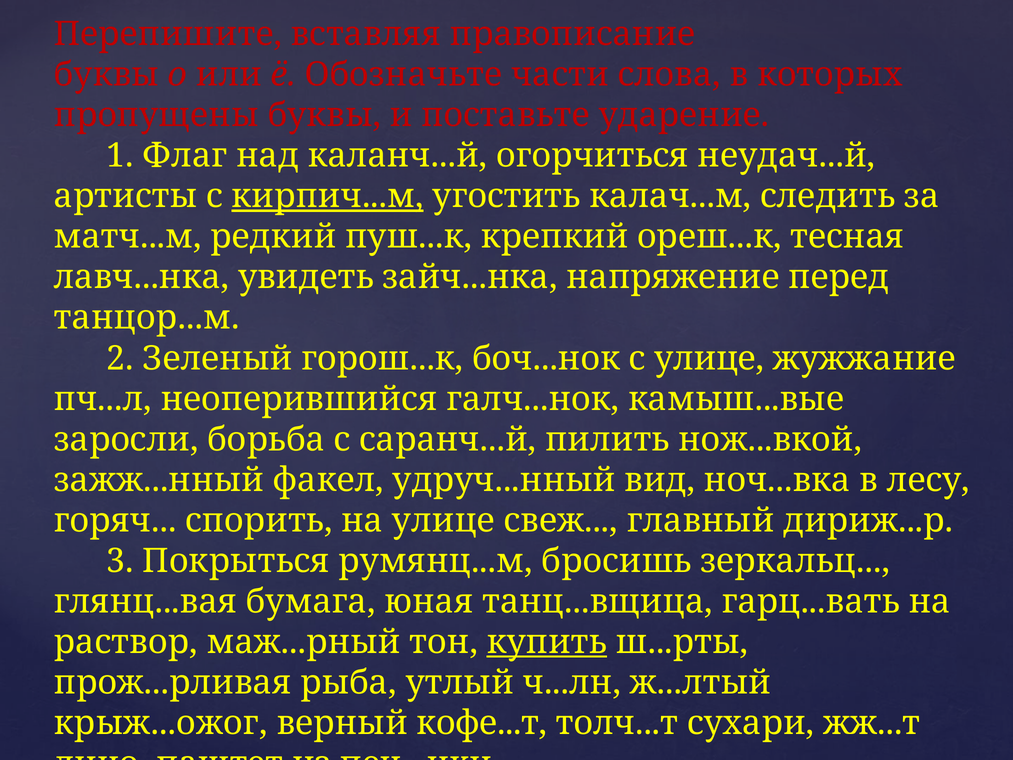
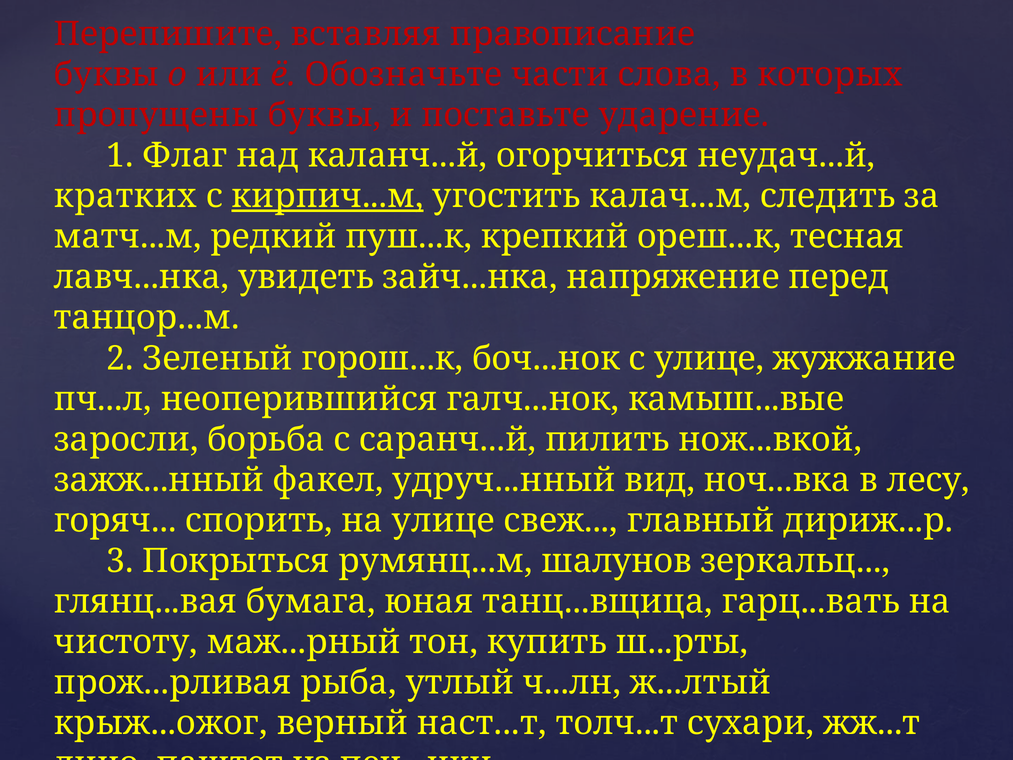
артисты: артисты -> кратких (125, 196)
бросишь: бросишь -> шалунов (617, 561)
раствор: раствор -> чистоту (126, 642)
купить underline: present -> none (547, 642)
кофе...т: кофе...т -> наст...т (482, 723)
